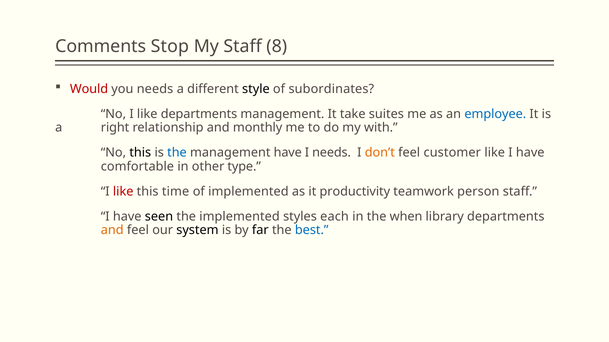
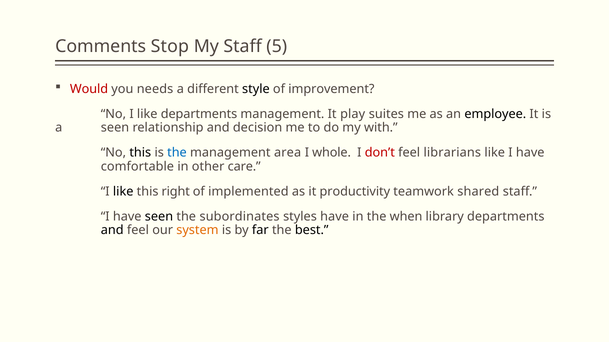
8: 8 -> 5 (277, 47)
subordinates: subordinates -> improvement (331, 89)
take: take -> play (353, 114)
employee colour: blue -> black (495, 114)
a right: right -> seen (115, 128)
monthly: monthly -> decision (258, 128)
management have: have -> area (288, 153)
I needs: needs -> whole (332, 153)
don’t colour: orange -> red (380, 153)
customer: customer -> librarians (452, 153)
type: type -> care (244, 167)
like colour: red -> black (123, 192)
time: time -> right (176, 192)
person: person -> shared (478, 192)
the implemented: implemented -> subordinates (240, 217)
styles each: each -> have (335, 217)
and colour: orange -> black (112, 231)
system colour: black -> orange (197, 231)
best colour: blue -> black (312, 231)
